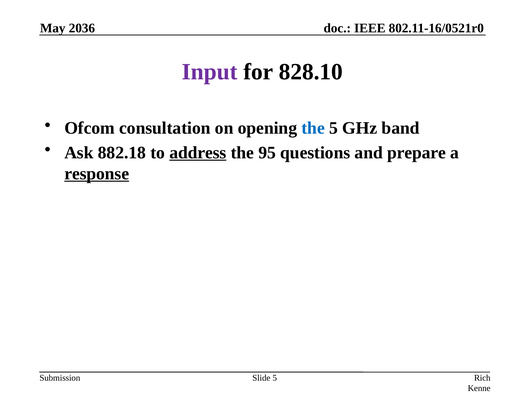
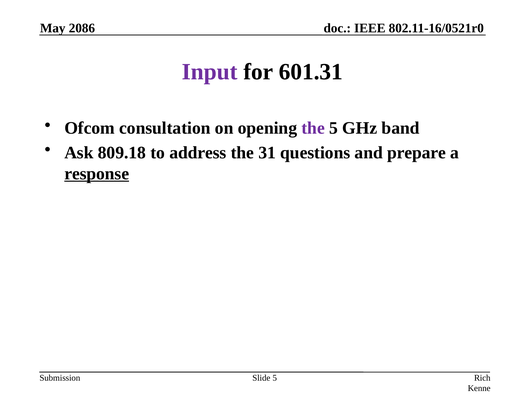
2036: 2036 -> 2086 (82, 28)
828.10: 828.10 -> 601.31 (311, 72)
the colour: blue -> purple (313, 128)
882.18: 882.18 -> 809.18 (122, 153)
address underline: present -> none (198, 153)
95: 95 -> 31 (267, 153)
